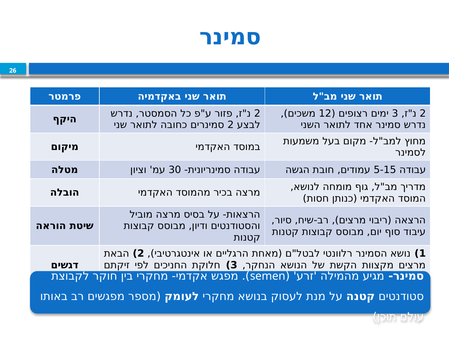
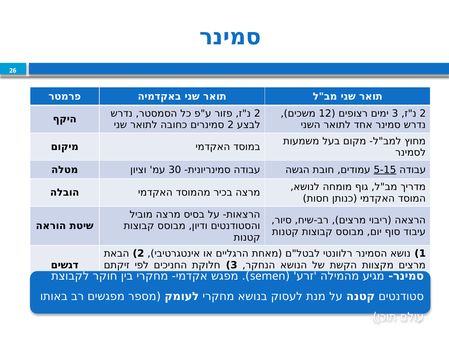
5-15 underline: none -> present (385, 170)
